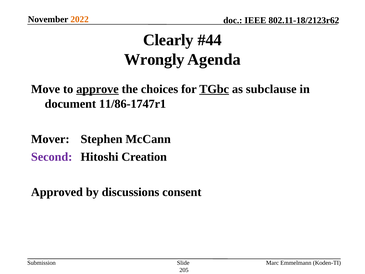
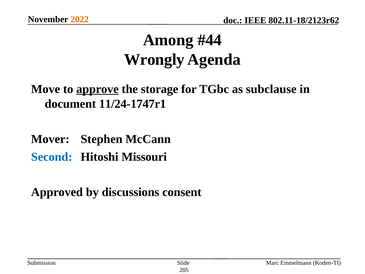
Clearly: Clearly -> Among (168, 40)
choices: choices -> storage (160, 89)
TGbc underline: present -> none (214, 89)
11/86-1747r1: 11/86-1747r1 -> 11/24-1747r1 (133, 104)
Second colour: purple -> blue (52, 157)
Creation: Creation -> Missouri (144, 157)
